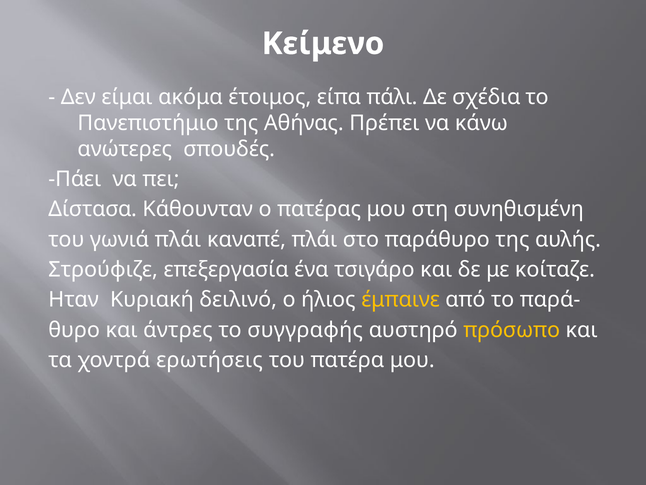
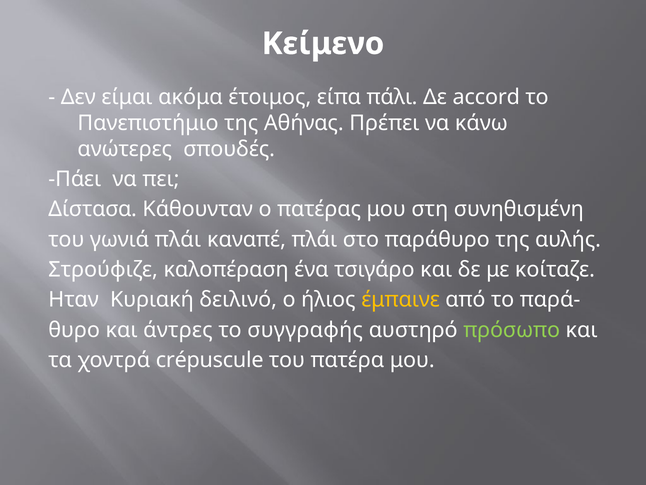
σχέδια: σχέδια -> accord (486, 97)
επεξεργασία: επεξεργασία -> καλοπέραση (226, 269)
πρόσωπο colour: yellow -> light green (512, 330)
ερωτήσεις: ερωτήσεις -> crépuscule (210, 360)
